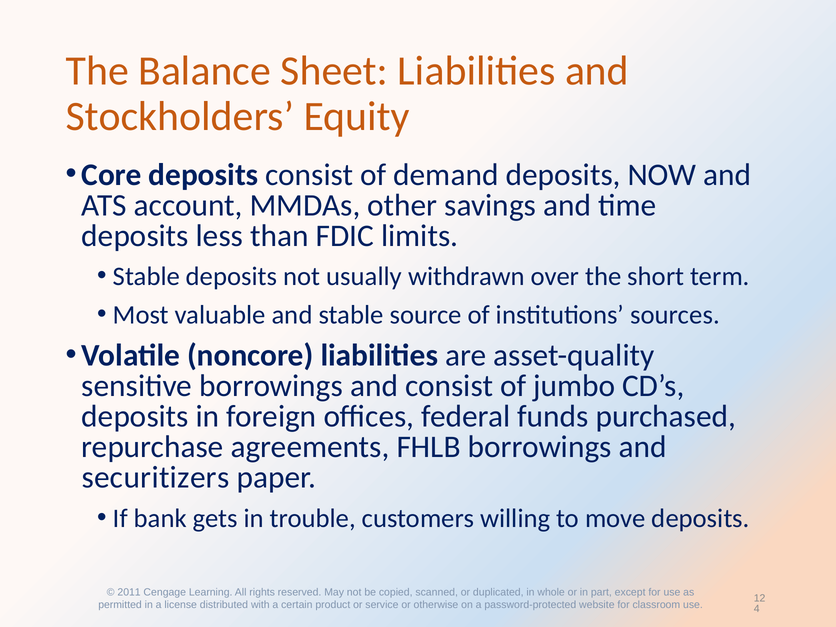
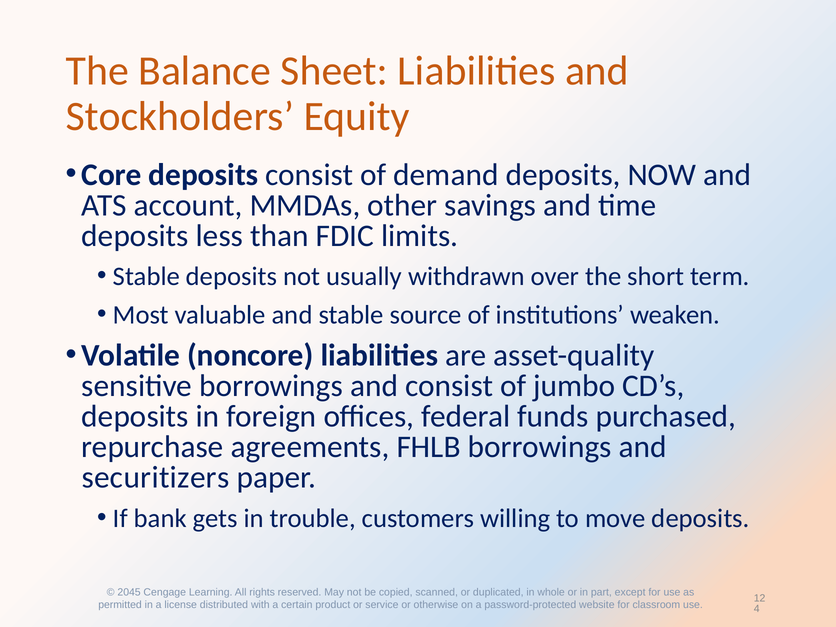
sources: sources -> weaken (675, 315)
2011: 2011 -> 2045 (129, 592)
